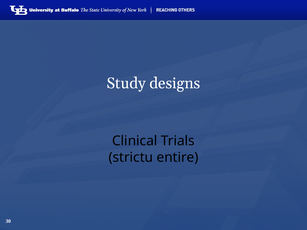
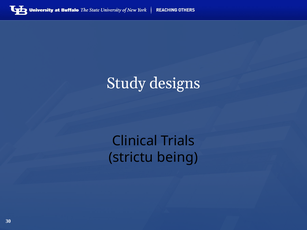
entire: entire -> being (177, 158)
